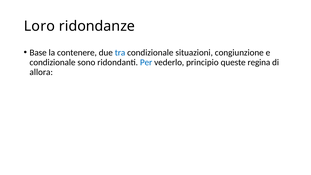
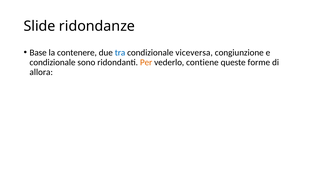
Loro: Loro -> Slide (40, 26)
situazioni: situazioni -> viceversa (194, 53)
Per colour: blue -> orange (146, 62)
principio: principio -> contiene (202, 62)
regina: regina -> forme (259, 62)
